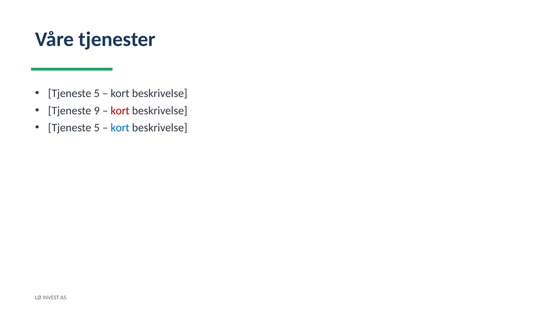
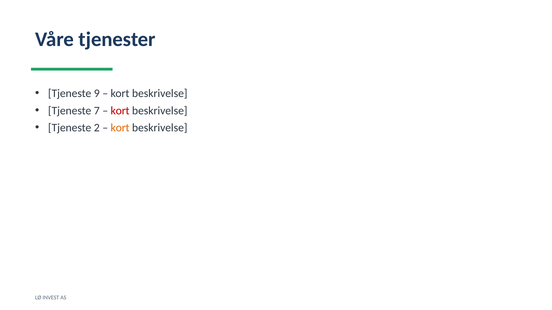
5: 5 -> 9 (97, 93)
9: 9 -> 7 (97, 111)
5: 5 -> 2 (97, 128)
kort colour: blue -> orange (120, 128)
